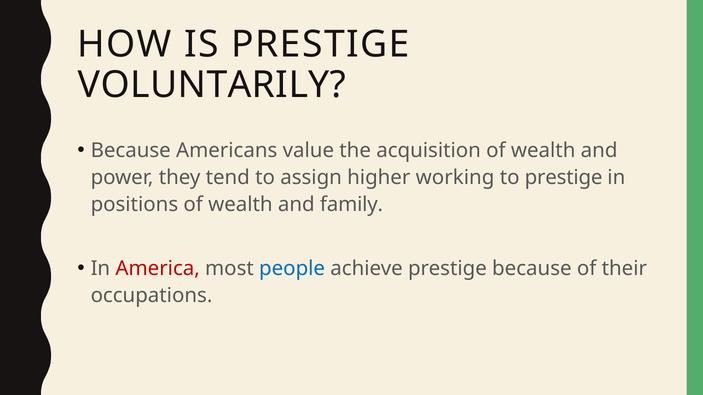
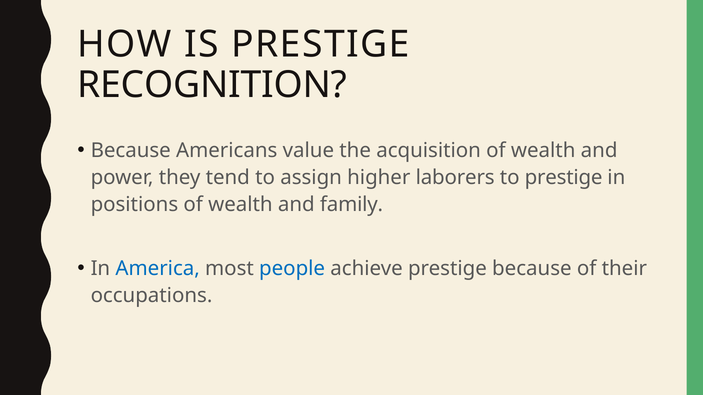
VOLUNTARILY: VOLUNTARILY -> RECOGNITION (212, 85)
working: working -> laborers (455, 178)
America colour: red -> blue (158, 269)
